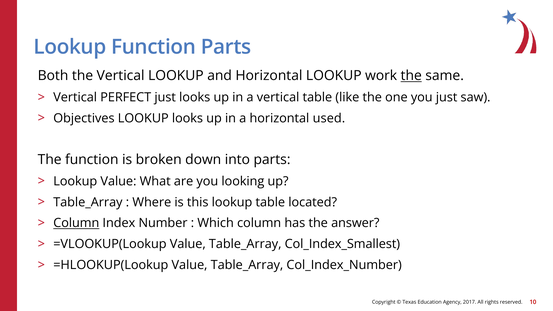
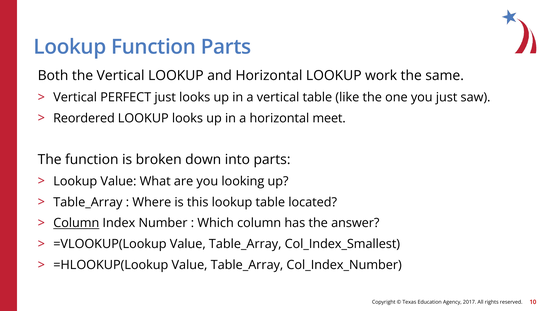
the underline: present -> none (411, 76)
Objectives: Objectives -> Reordered (84, 118)
used: used -> meet (329, 118)
